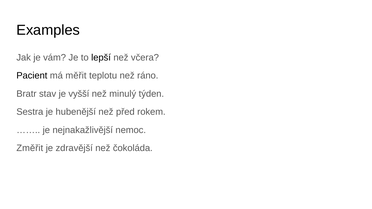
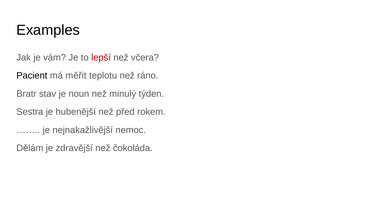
lepší colour: black -> red (101, 58)
vyšší: vyšší -> noun (79, 94)
Změřit: Změřit -> Dělám (30, 148)
